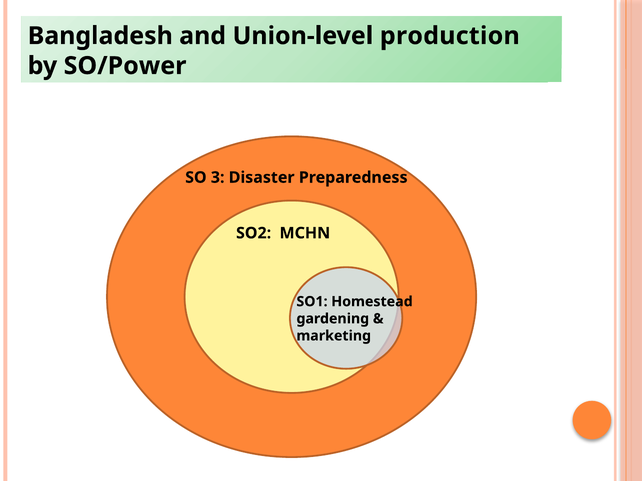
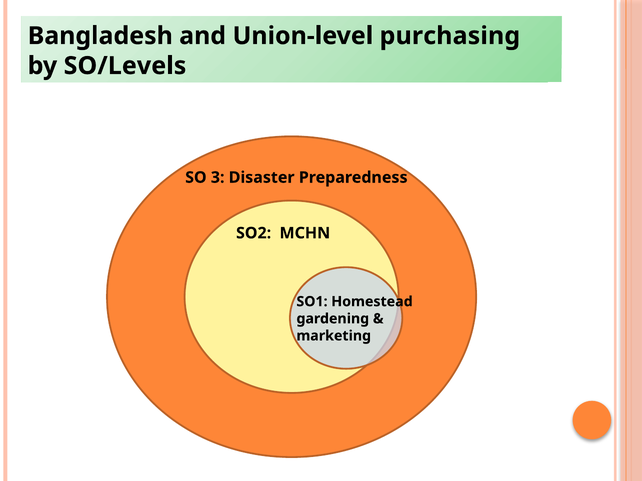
production: production -> purchasing (450, 36)
SO/Power: SO/Power -> SO/Levels (125, 66)
